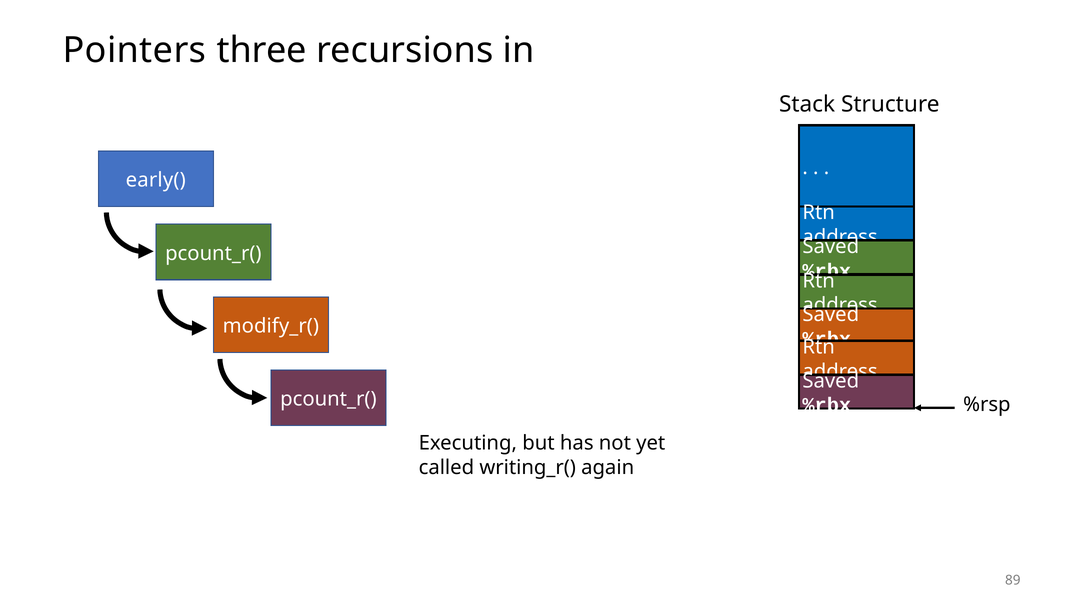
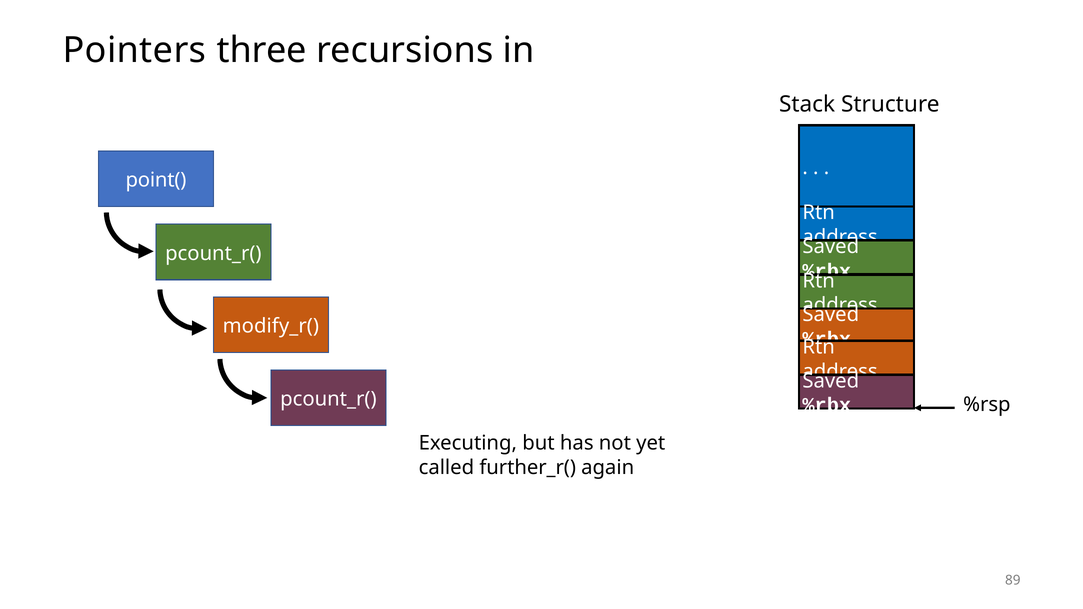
early(: early( -> point( (156, 180)
writing_r(: writing_r( -> further_r( (528, 467)
